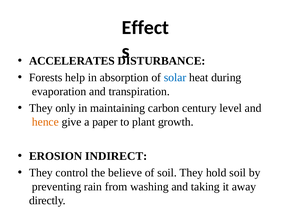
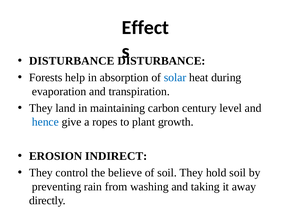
ACCELERATES: ACCELERATES -> DISTURBANCE (72, 61)
only: only -> land (66, 108)
hence colour: orange -> blue (45, 122)
paper: paper -> ropes (105, 122)
